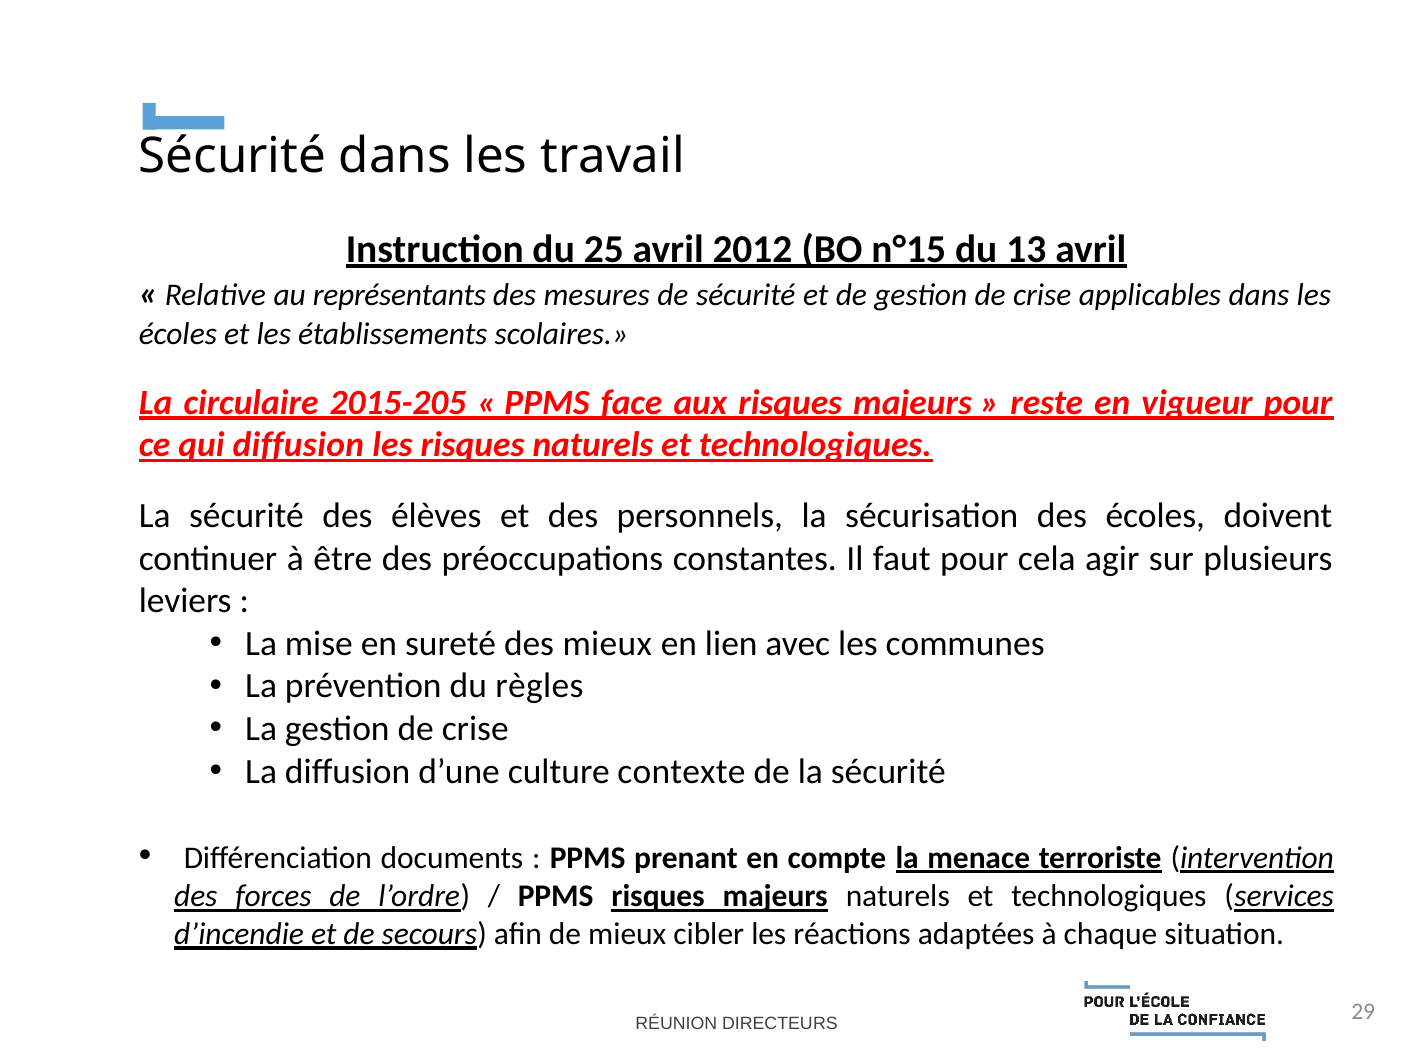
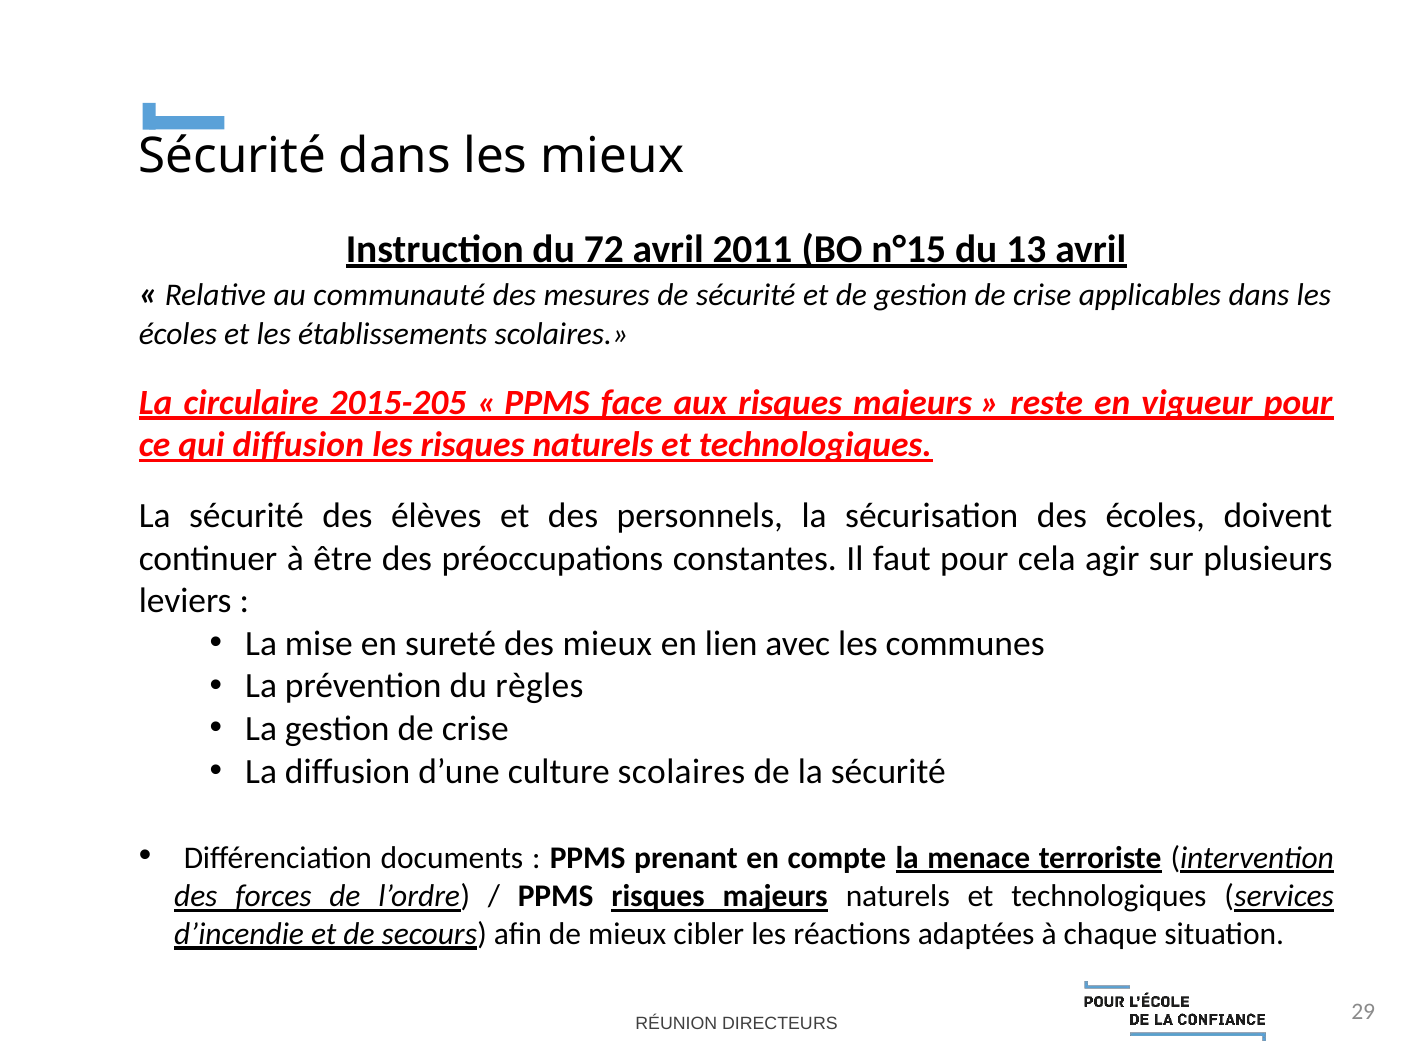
les travail: travail -> mieux (613, 156)
25: 25 -> 72 (604, 249)
2012: 2012 -> 2011 (752, 249)
représentants: représentants -> communauté (399, 295)
culture contexte: contexte -> scolaires (681, 772)
